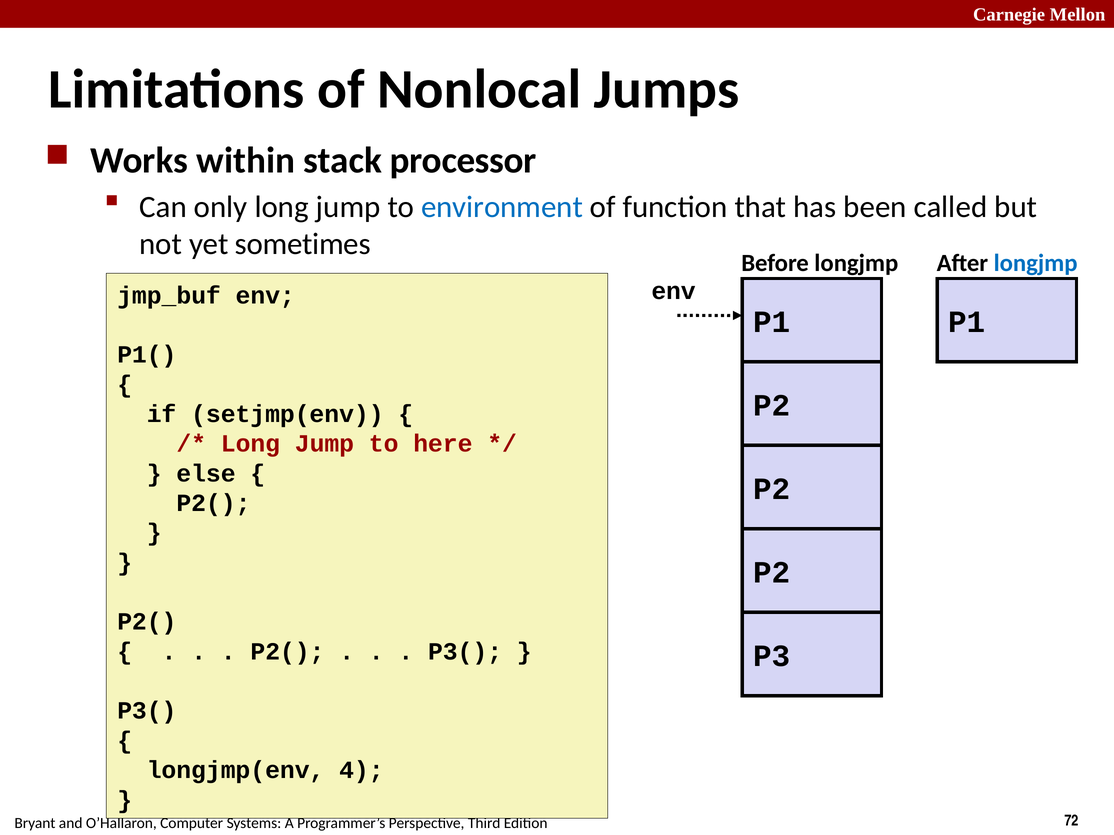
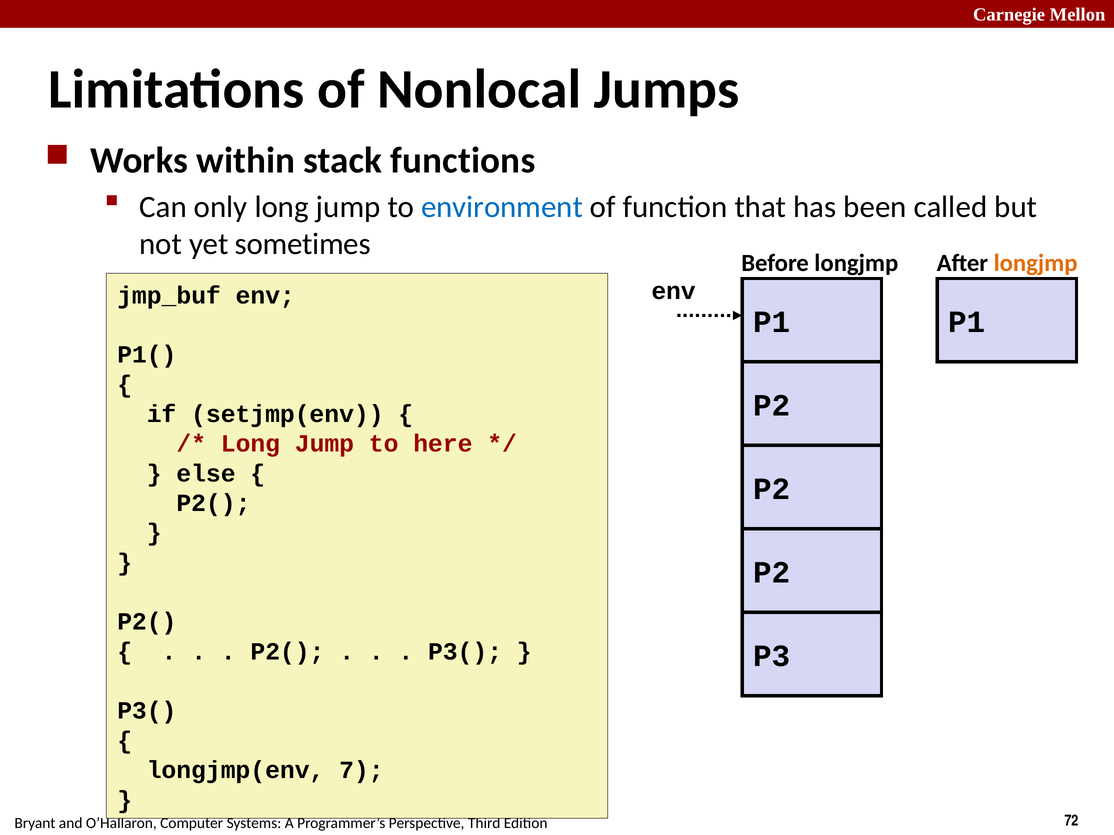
processor: processor -> functions (463, 160)
longjmp colour: blue -> orange (1036, 263)
4: 4 -> 7 (361, 771)
